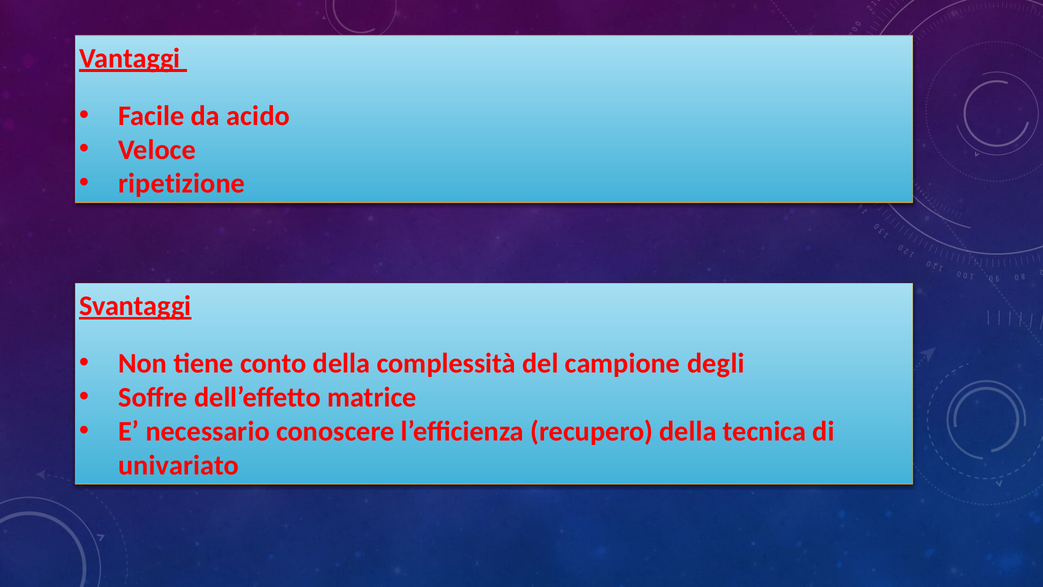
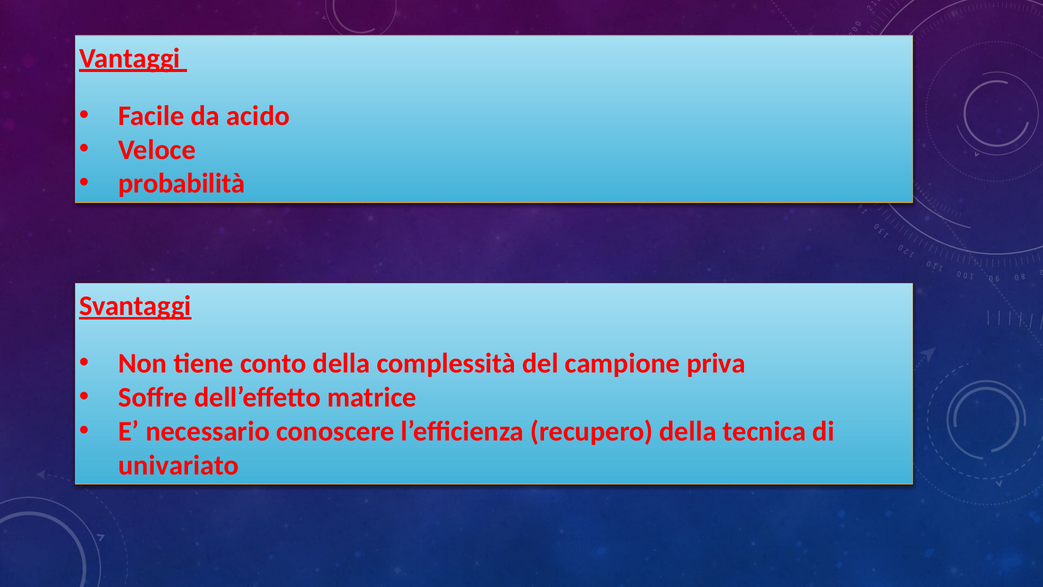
ripetizione: ripetizione -> probabilità (182, 183)
degli: degli -> priva (716, 363)
